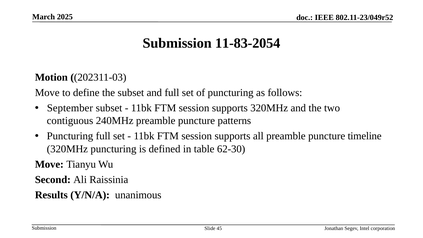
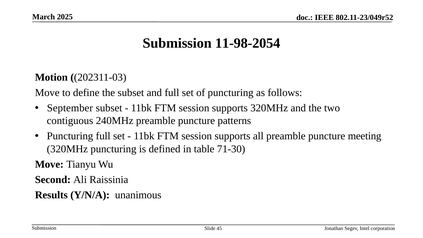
11-83-2054: 11-83-2054 -> 11-98-2054 (248, 43)
timeline: timeline -> meeting (365, 136)
62-30: 62-30 -> 71-30 (231, 149)
